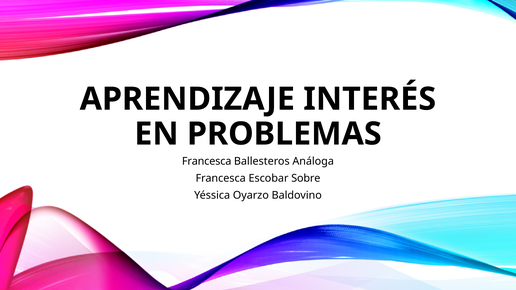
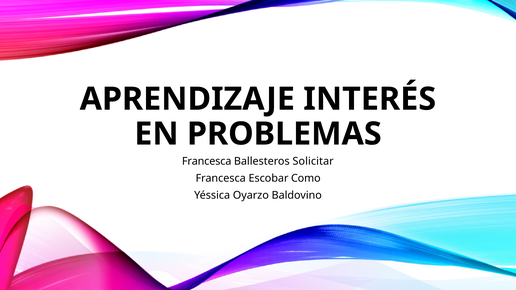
Análoga: Análoga -> Solicitar (313, 161)
Sobre: Sobre -> Como (306, 178)
